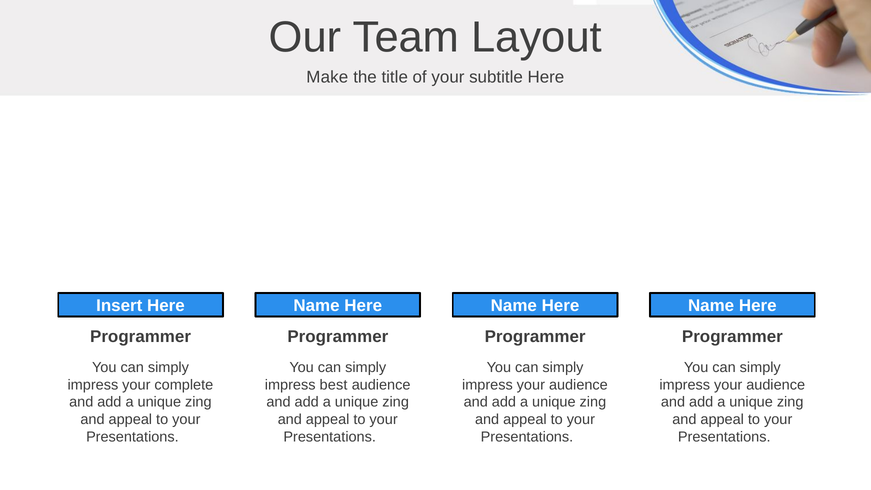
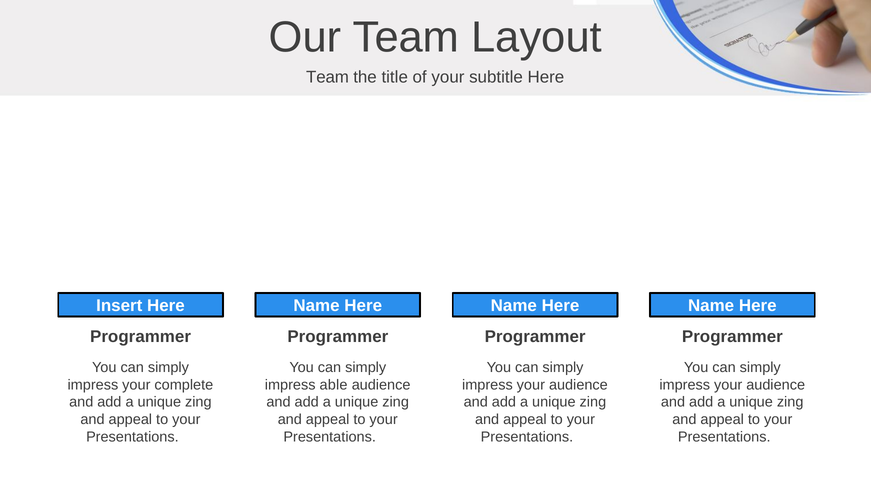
Make: Make -> Team (327, 77)
best: best -> able (334, 385)
